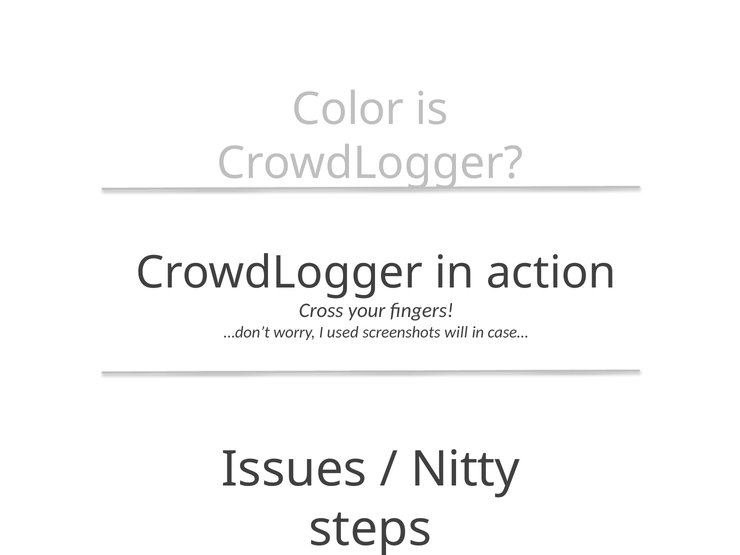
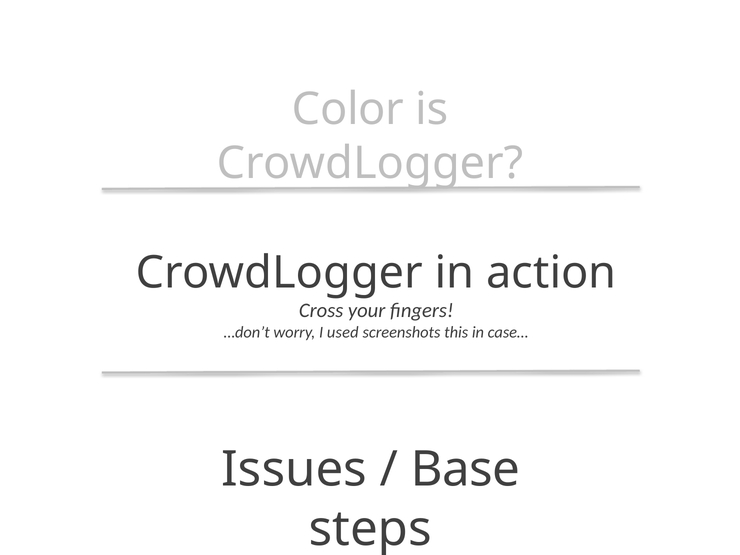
will: will -> this (456, 333)
Nitty: Nitty -> Base (465, 470)
